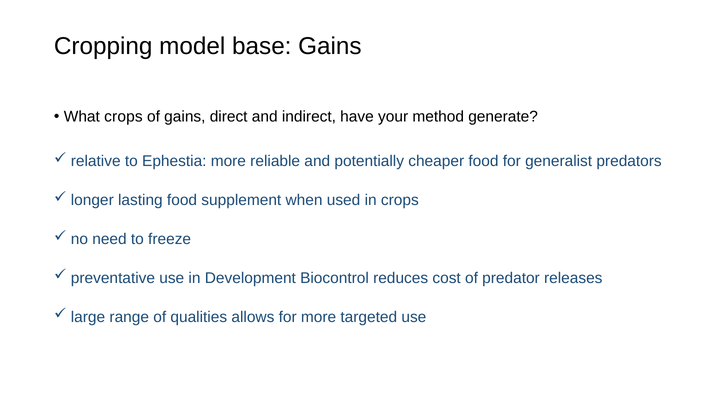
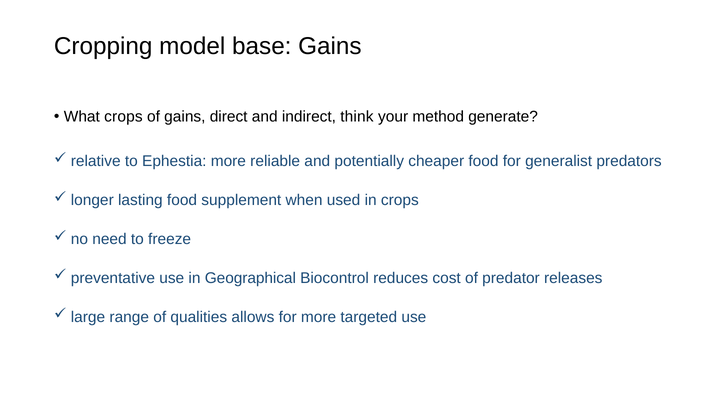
have: have -> think (357, 117)
Development: Development -> Geographical (250, 278)
